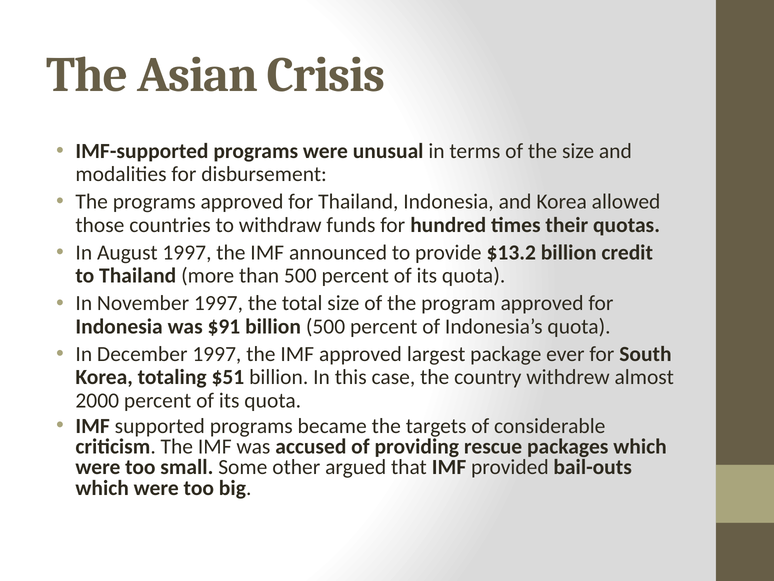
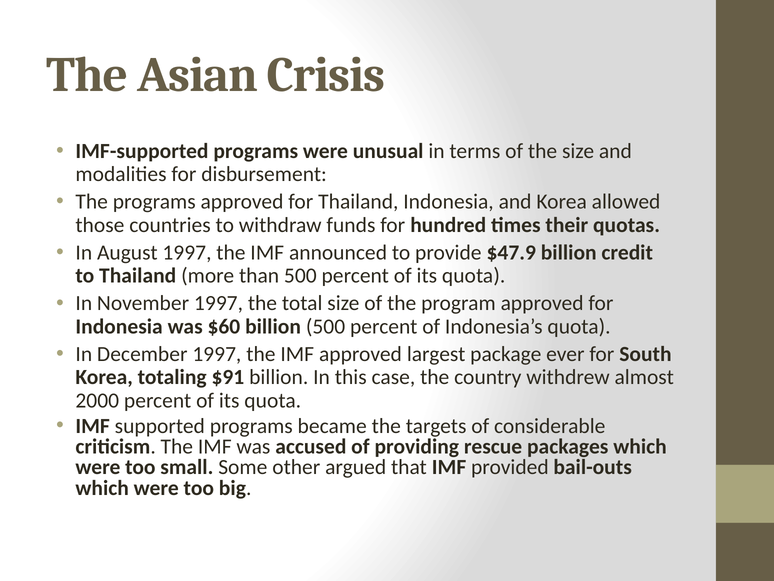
$13.2: $13.2 -> $47.9 (511, 252)
$91: $91 -> $60 (224, 326)
$51: $51 -> $91 (228, 377)
